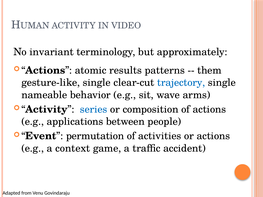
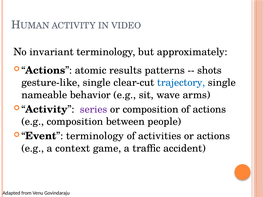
them: them -> shots (209, 70)
series colour: blue -> purple (94, 109)
e.g applications: applications -> composition (75, 122)
permutation: permutation -> terminology (95, 136)
